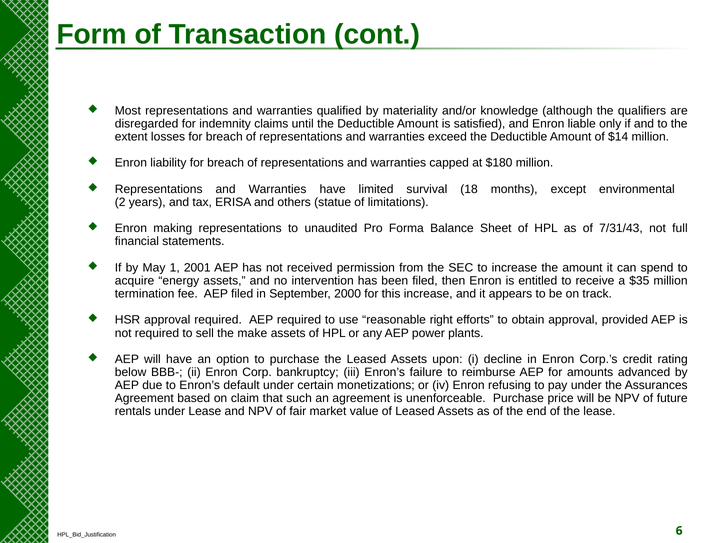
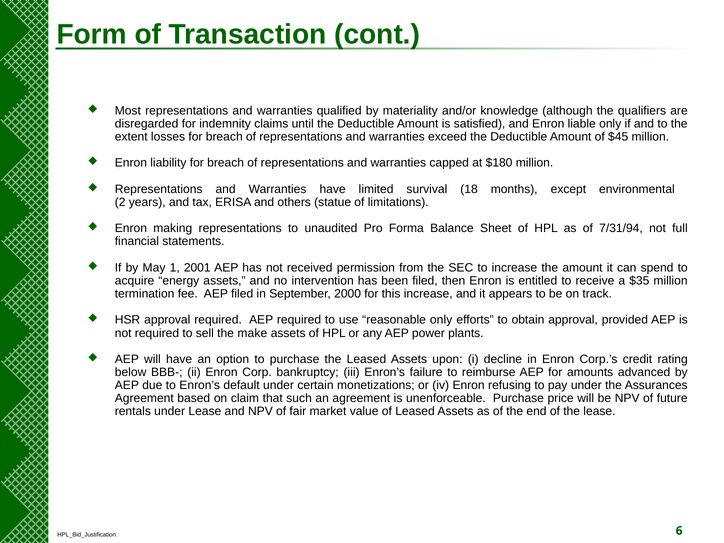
$14: $14 -> $45 (618, 137)
7/31/43: 7/31/43 -> 7/31/94 (621, 228)
reasonable right: right -> only (441, 320)
